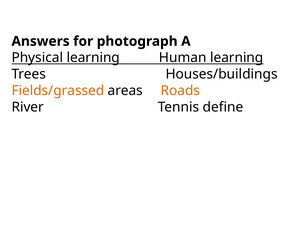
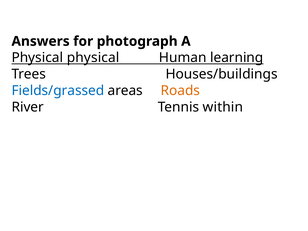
Physical learning: learning -> physical (93, 58)
Fields/grassed colour: orange -> blue (58, 91)
define: define -> within (223, 107)
